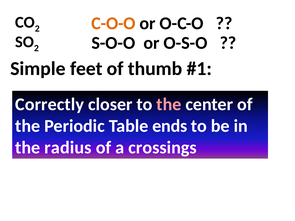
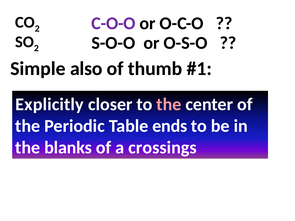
C-O-O colour: orange -> purple (113, 23)
feet: feet -> also (86, 69)
Correctly: Correctly -> Explicitly (50, 104)
radius: radius -> blanks (68, 148)
